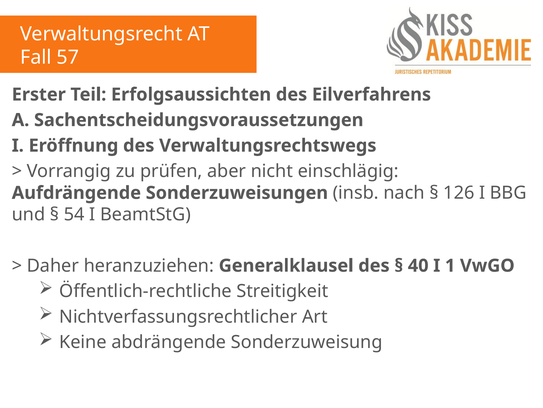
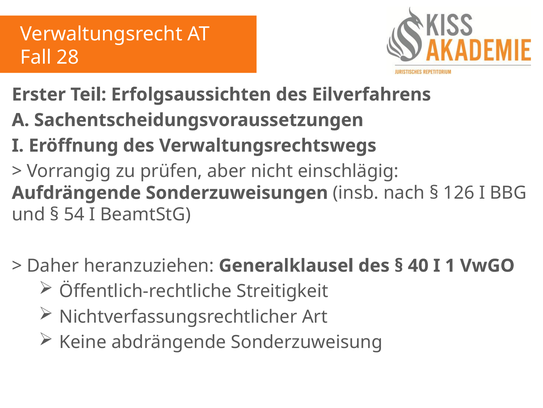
57: 57 -> 28 (68, 57)
